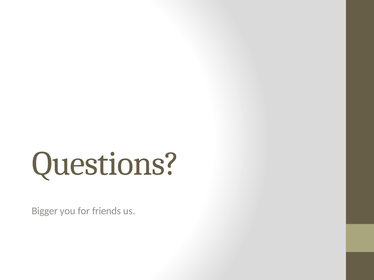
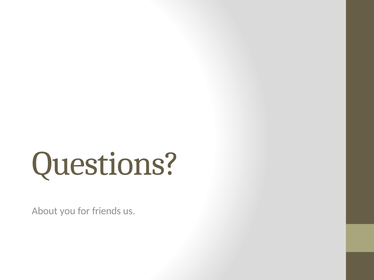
Bigger: Bigger -> About (45, 211)
